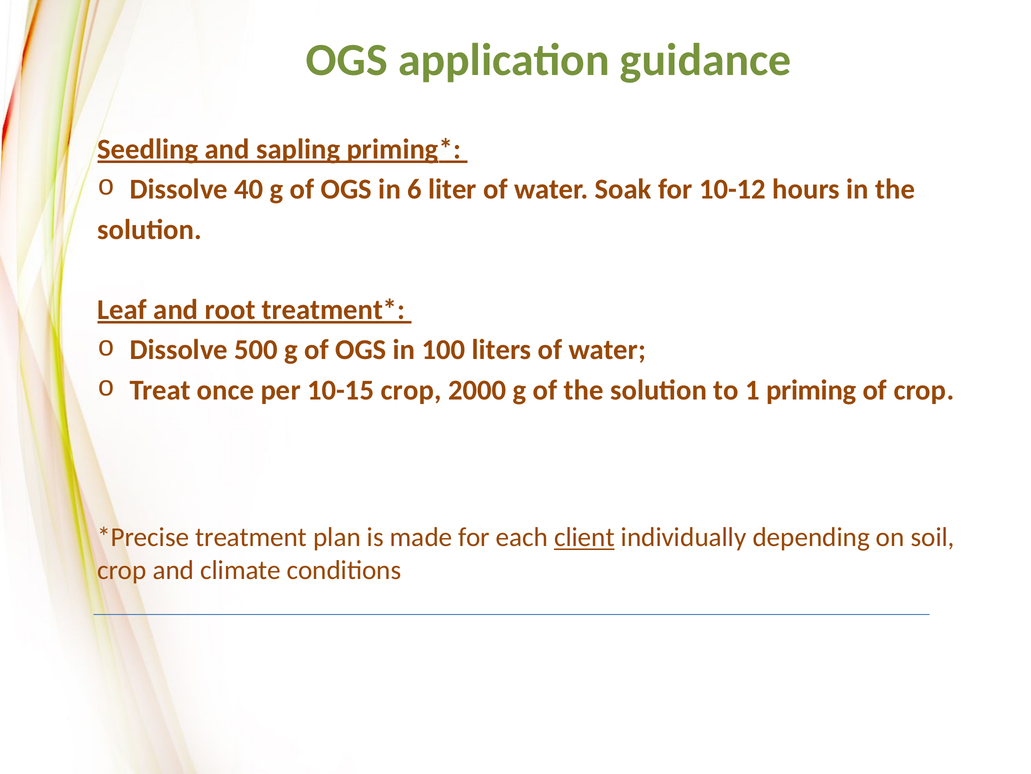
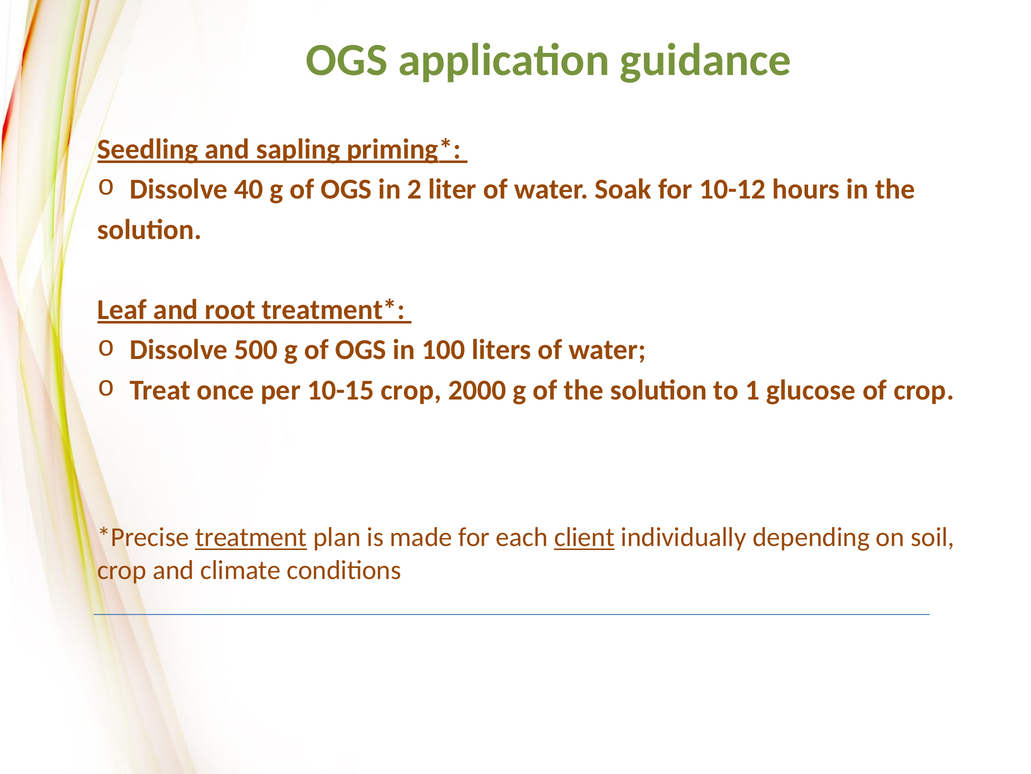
6: 6 -> 2 (415, 189)
priming: priming -> glucose (811, 390)
treatment underline: none -> present (251, 537)
